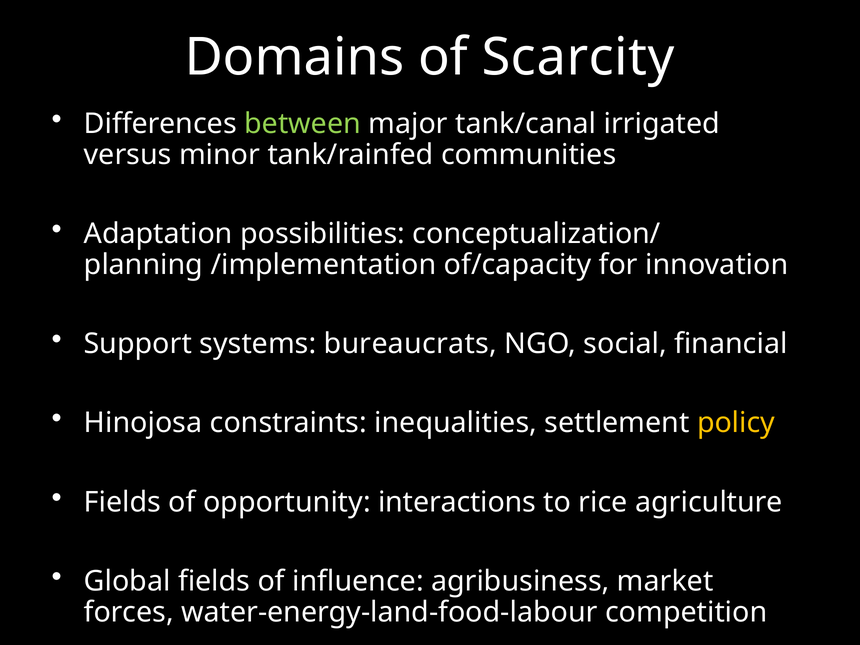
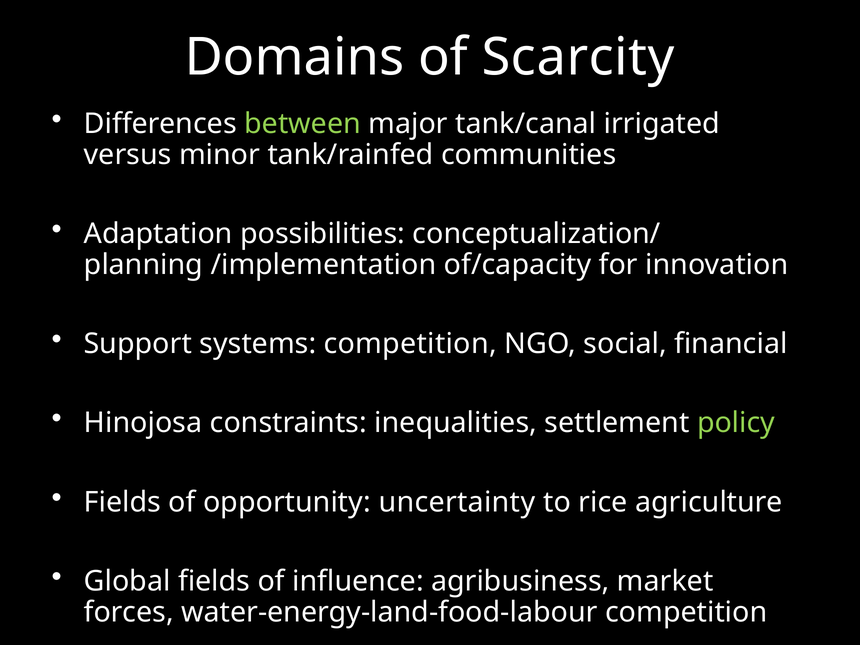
systems bureaucrats: bureaucrats -> competition (410, 344)
policy colour: yellow -> light green (736, 423)
interactions: interactions -> uncertainty (457, 502)
